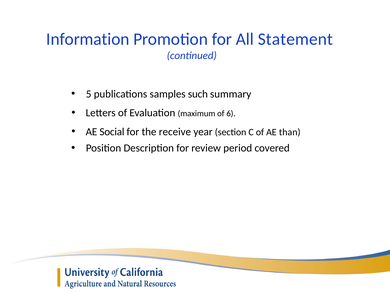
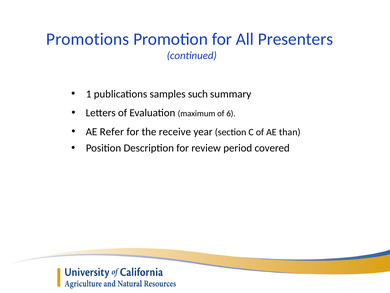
Information: Information -> Promotions (88, 39)
Statement: Statement -> Presenters (295, 39)
5: 5 -> 1 (89, 94)
Social: Social -> Refer (112, 132)
